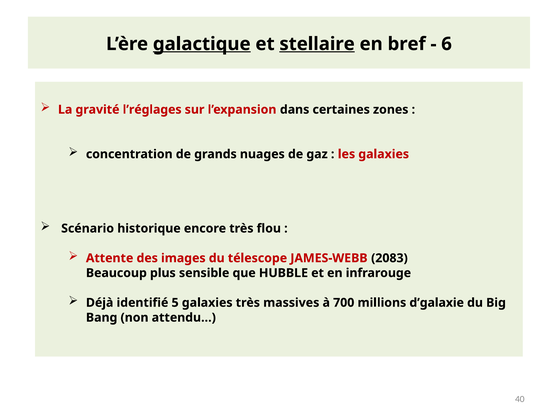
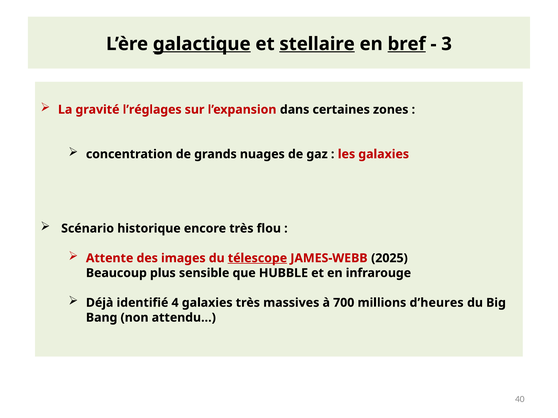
bref underline: none -> present (407, 44)
6: 6 -> 3 (447, 44)
télescope underline: none -> present (257, 258)
2083: 2083 -> 2025 (389, 258)
5: 5 -> 4 (175, 303)
d’galaxie: d’galaxie -> d’heures (437, 303)
